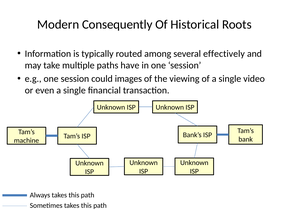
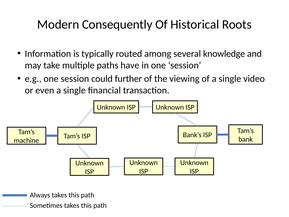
effectively: effectively -> knowledge (224, 54)
images: images -> further (128, 79)
